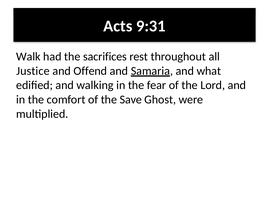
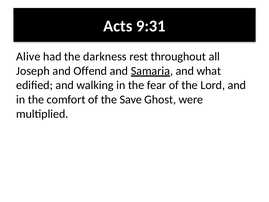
Walk: Walk -> Alive (28, 56)
sacrifices: sacrifices -> darkness (105, 56)
Justice: Justice -> Joseph (33, 71)
